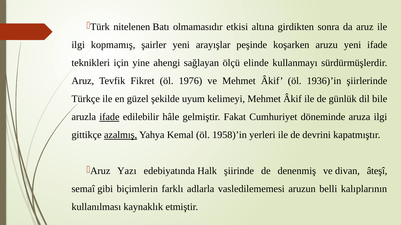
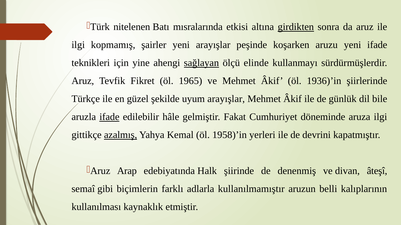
olmamasıdır: olmamasıdır -> mısralarında (198, 27)
girdikten underline: none -> present (296, 27)
sağlayan underline: none -> present (201, 63)
1976: 1976 -> 1965 (190, 81)
uyum kelimeyi: kelimeyi -> arayışlar (226, 99)
Yazı: Yazı -> Arap (127, 171)
vasledilememesi: vasledilememesi -> kullanılmamıştır (251, 189)
